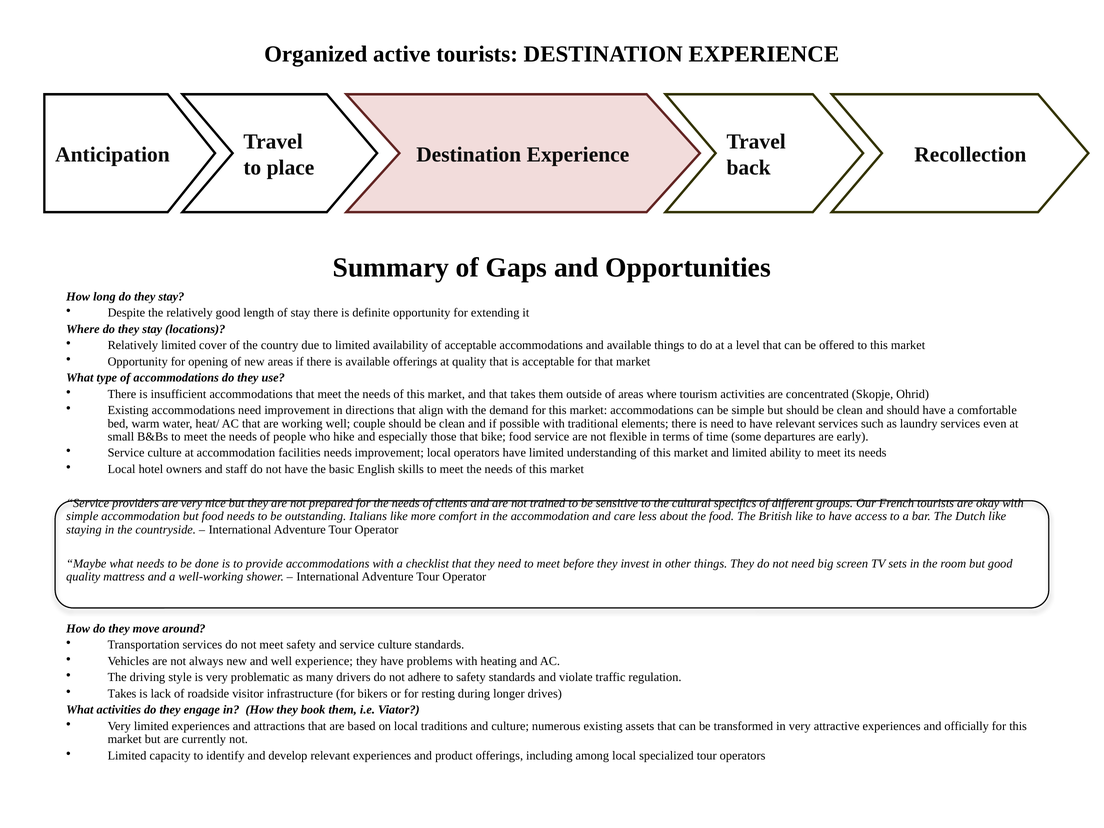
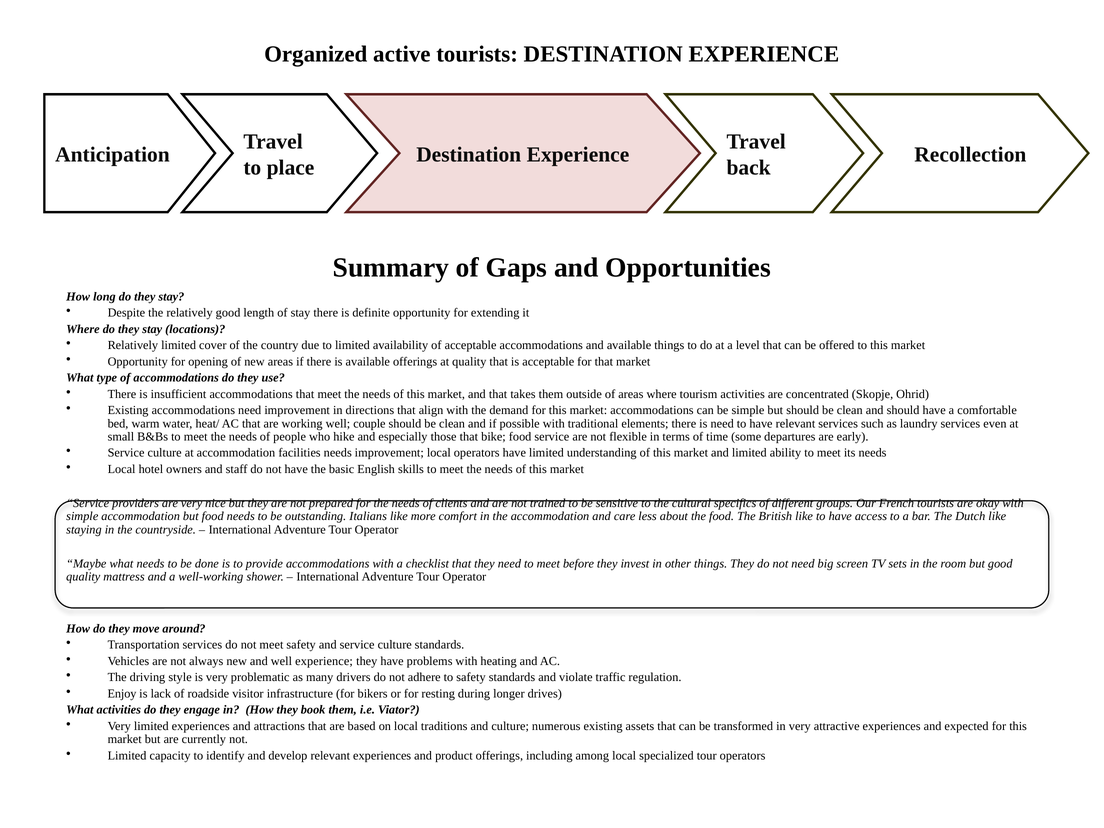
Takes: Takes -> Enjoy (122, 694)
officially: officially -> expected (967, 726)
